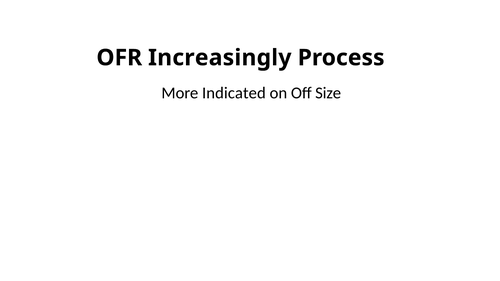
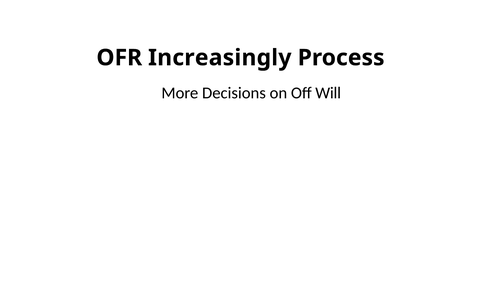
Indicated: Indicated -> Decisions (234, 93)
Size: Size -> Will (328, 93)
